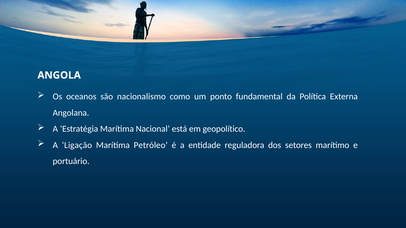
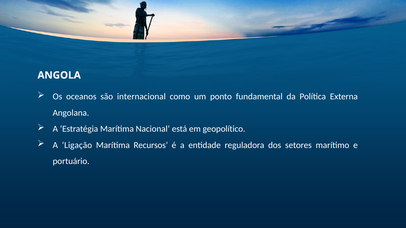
nacionalismo: nacionalismo -> internacional (141, 97)
Petróleo: Petróleo -> Recursos (151, 145)
